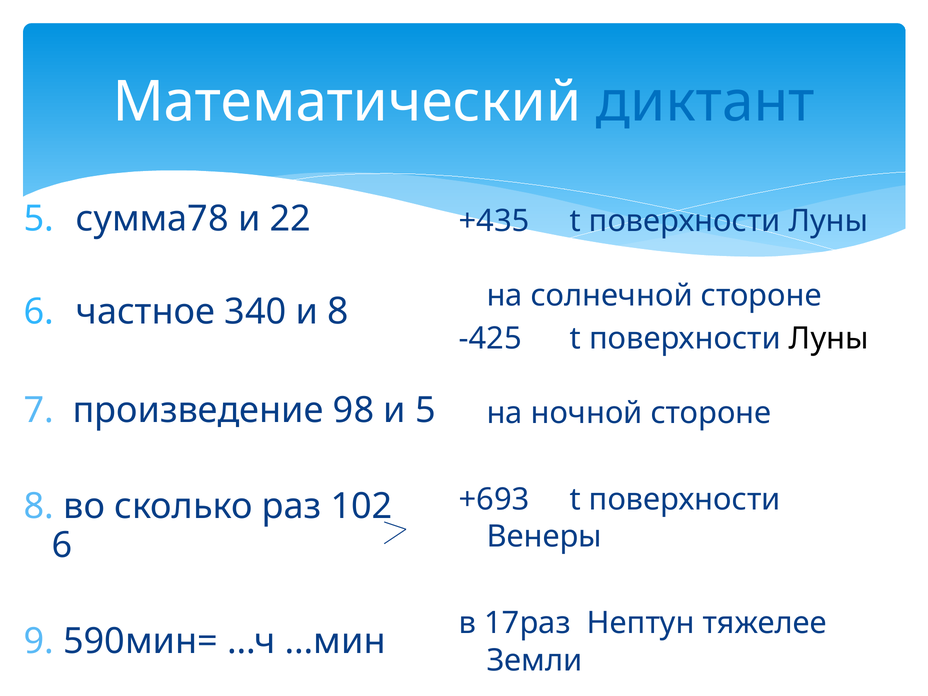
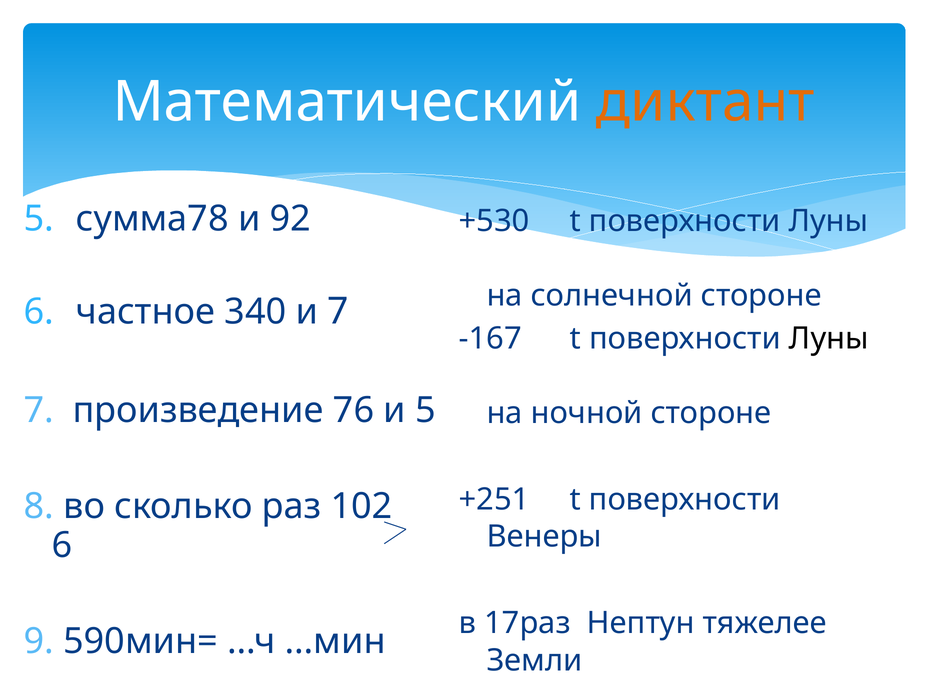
диктант colour: blue -> orange (705, 102)
22: 22 -> 92 (290, 219)
+435: +435 -> +530 (494, 221)
и 8: 8 -> 7 (338, 312)
-425: -425 -> -167 (490, 339)
98: 98 -> 76 (354, 410)
+693: +693 -> +251 (494, 499)
